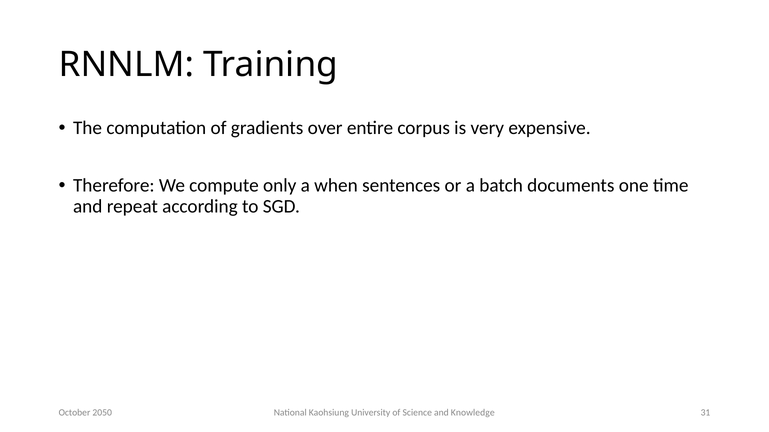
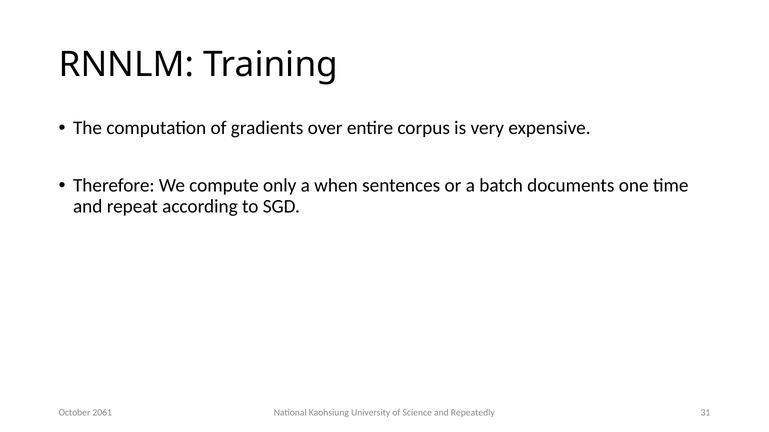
Knowledge: Knowledge -> Repeatedly (473, 413)
2050: 2050 -> 2061 (102, 413)
